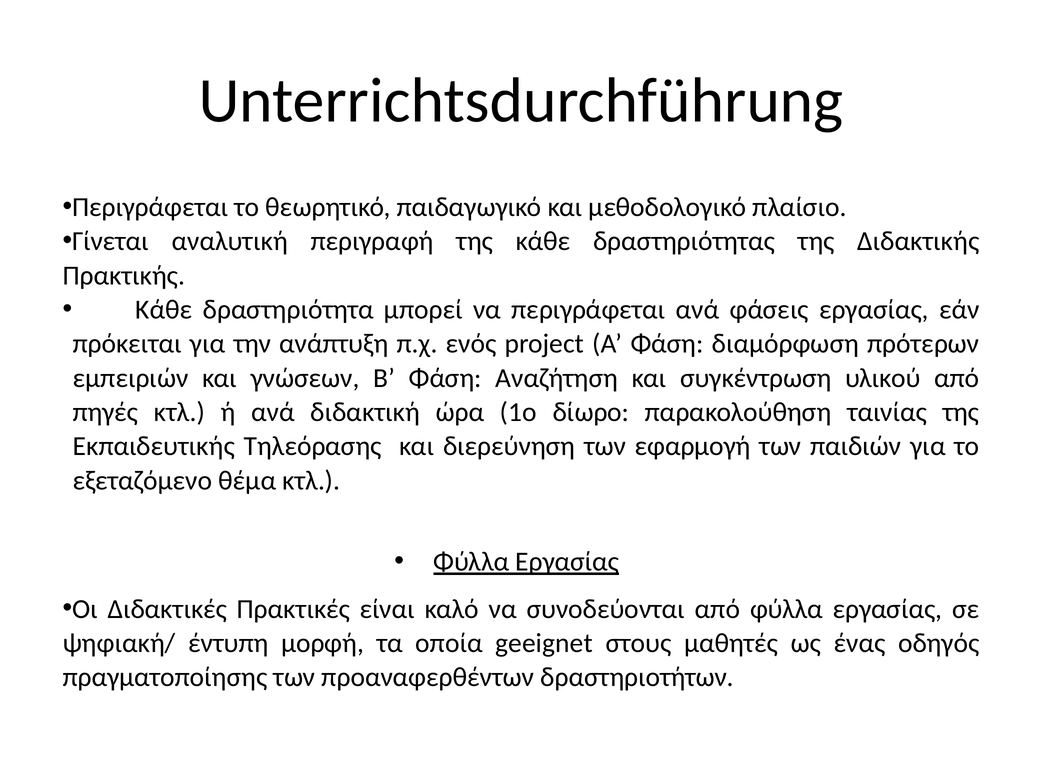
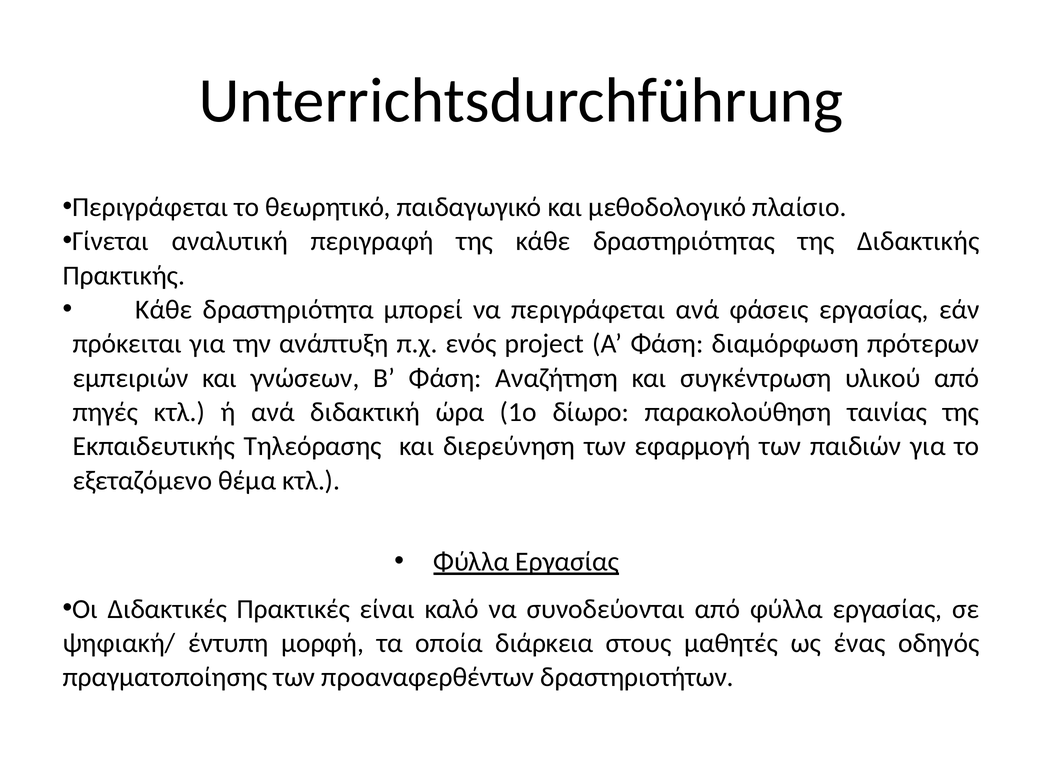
geeignet: geeignet -> διάρκεια (544, 643)
